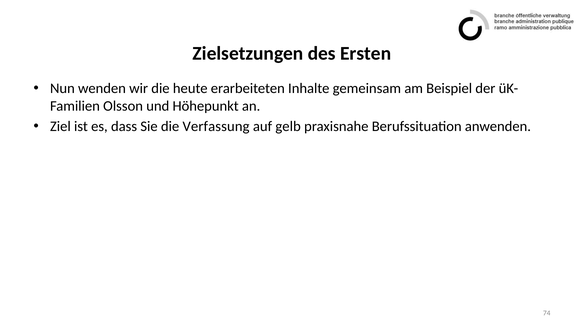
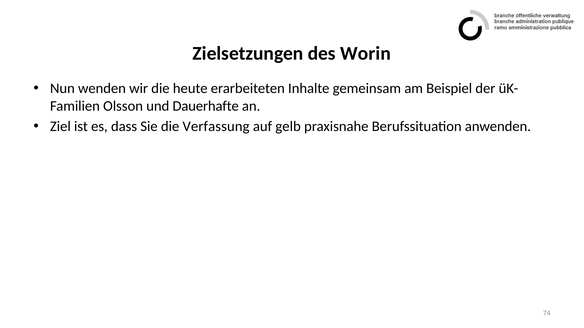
Ersten: Ersten -> Worin (366, 54)
Höhepunkt: Höhepunkt -> Dauerhafte (206, 106)
